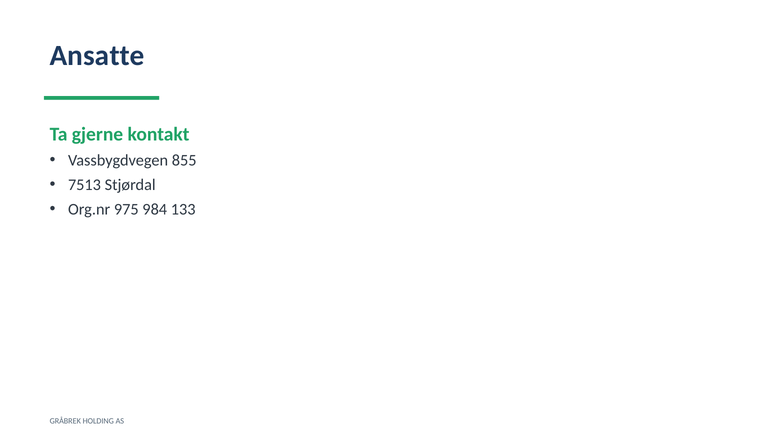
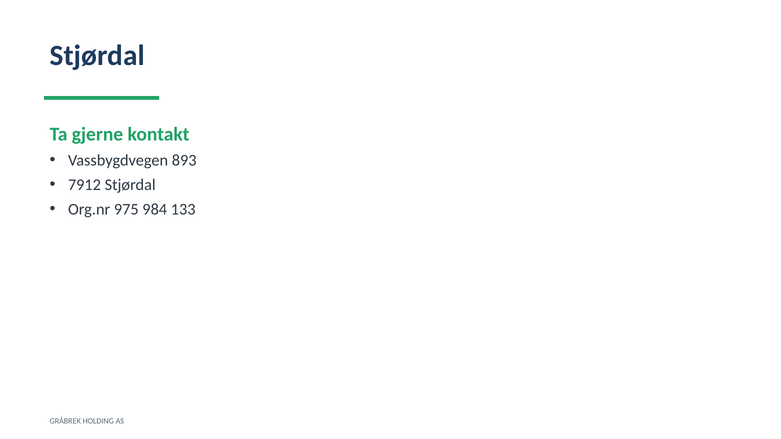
Ansatte: Ansatte -> Stjørdal (97, 56)
855: 855 -> 893 (184, 161)
7513: 7513 -> 7912 (84, 185)
